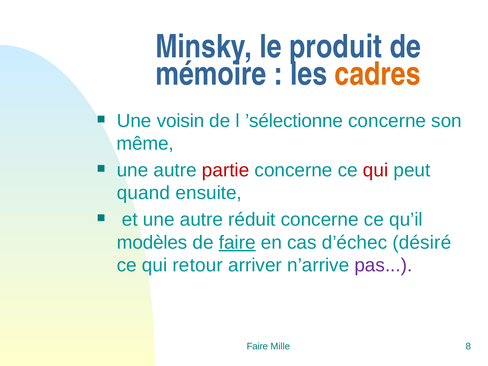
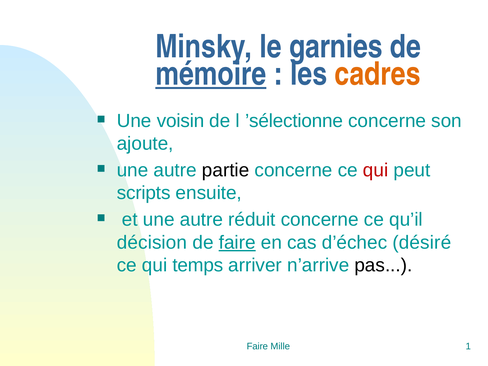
produit: produit -> garnies (336, 47)
mémoire underline: none -> present (211, 74)
même: même -> ajoute (145, 144)
partie colour: red -> black (226, 170)
quand: quand -> scripts (144, 193)
modèles: modèles -> décision (152, 242)
retour: retour -> temps (198, 265)
pas colour: purple -> black (383, 265)
8: 8 -> 1 (468, 346)
